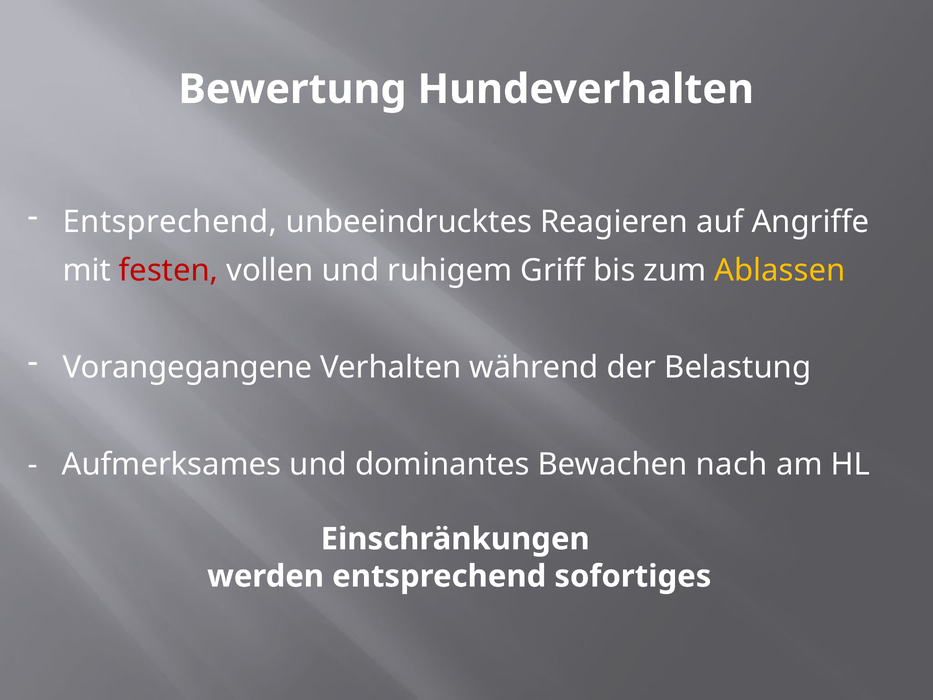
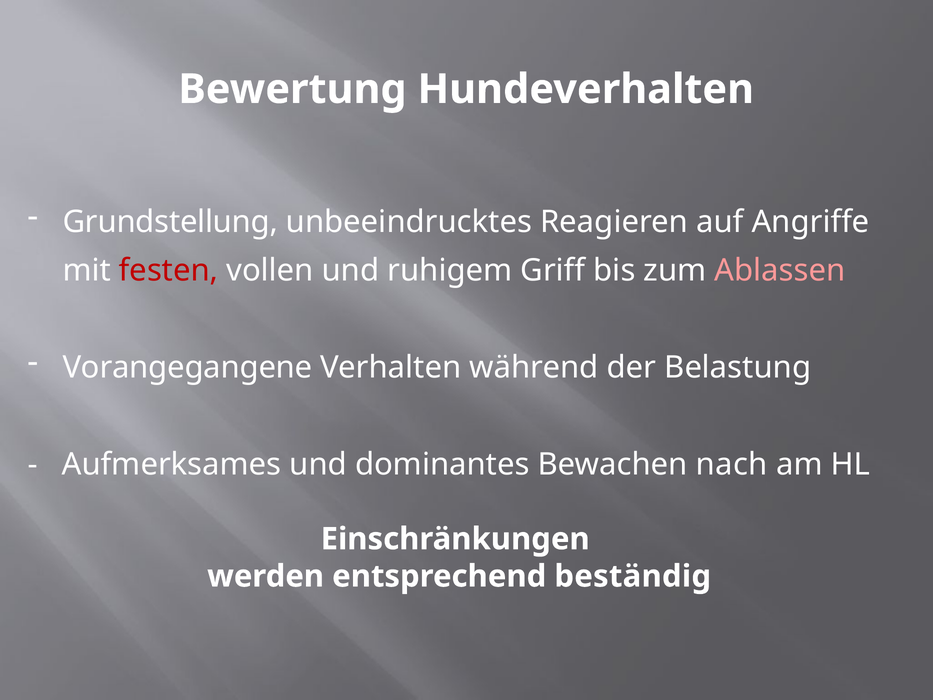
Entsprechend: Entsprechend -> Grundstellung (170, 222)
Ablassen colour: yellow -> pink (780, 270)
sofortiges: sofortiges -> beständig (633, 576)
